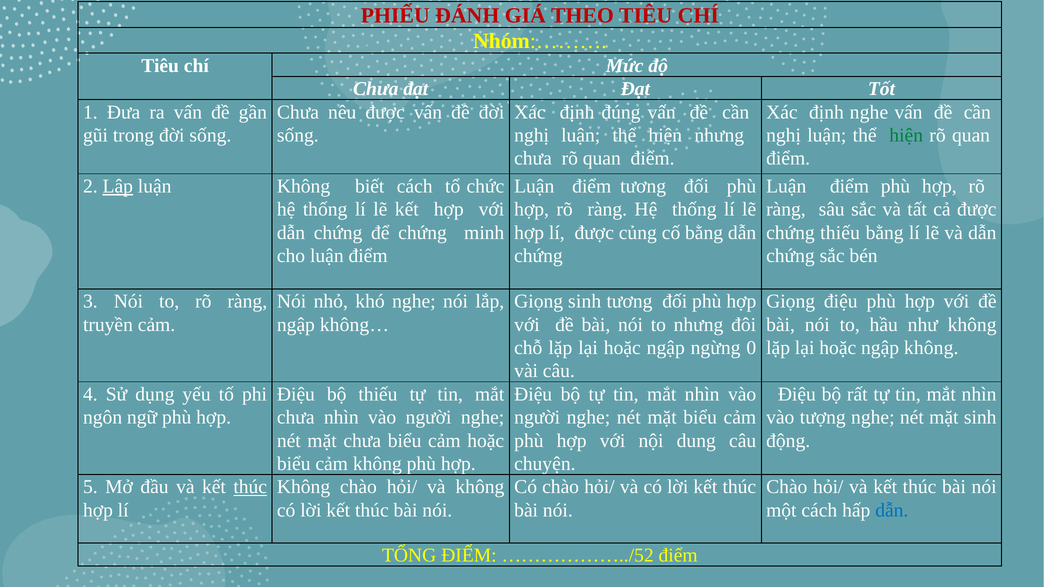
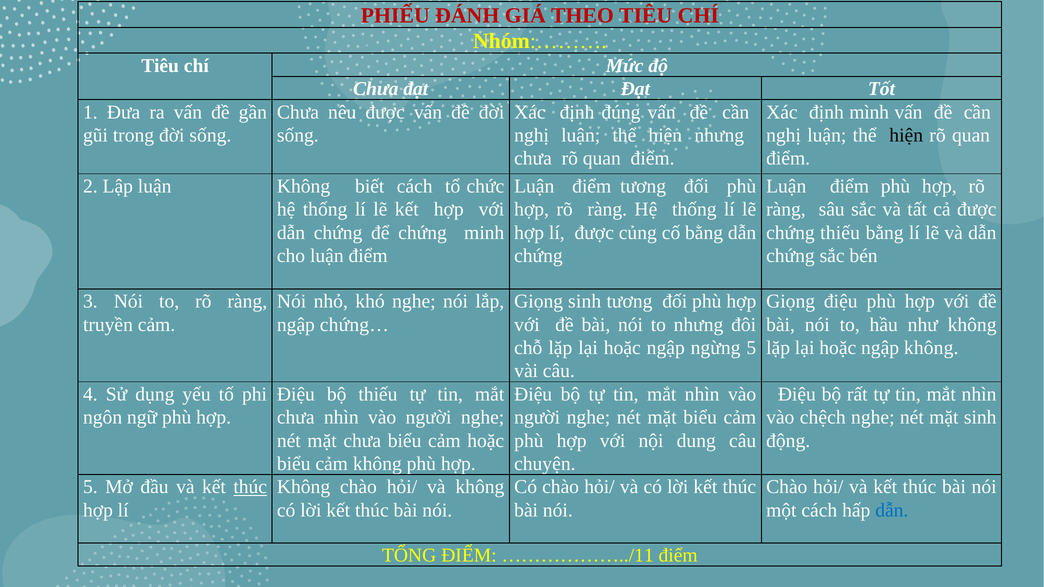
định nghe: nghe -> mình (869, 112)
hiện colour: green -> black (906, 135)
Lập underline: present -> none (118, 186)
không…: không… -> chứng… (354, 325)
ngừng 0: 0 -> 5 (751, 348)
tượng: tượng -> chệch (823, 418)
………………../52: ………………../52 -> ………………../11 (578, 556)
